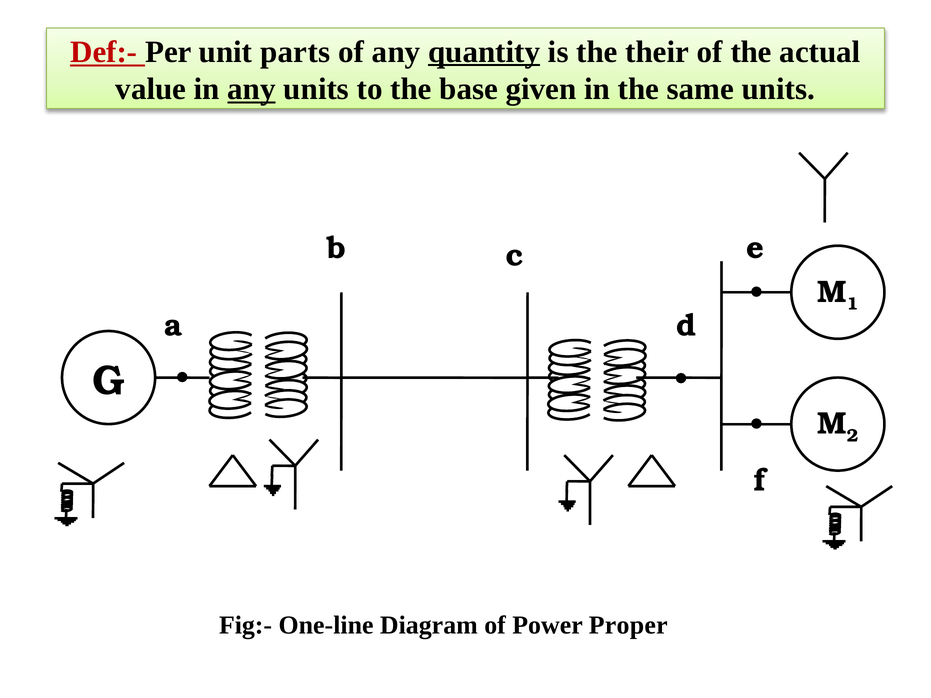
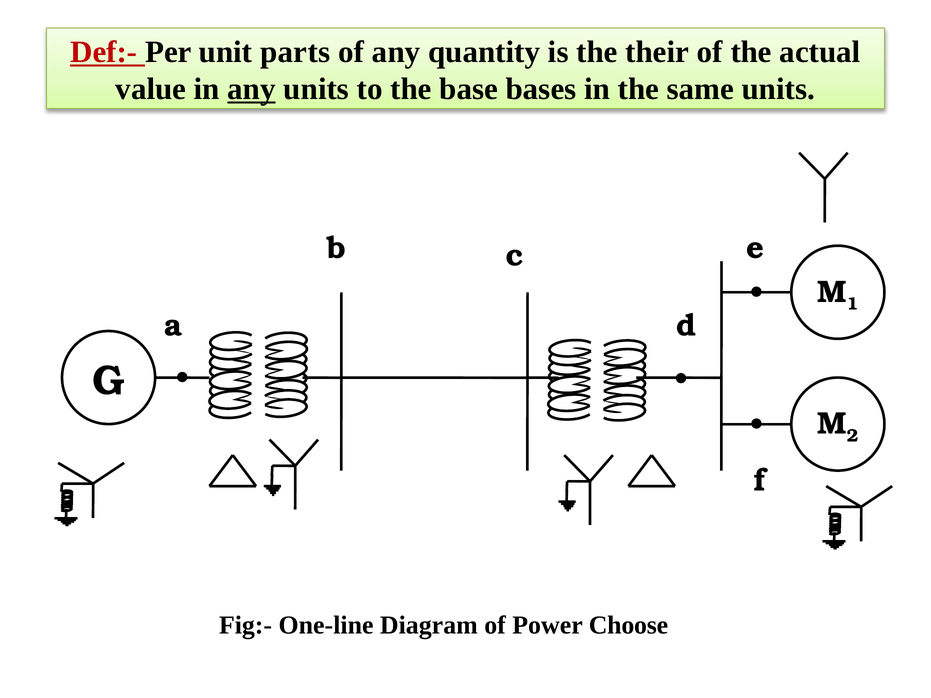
quantity underline: present -> none (484, 52)
given: given -> bases (541, 89)
Proper: Proper -> Choose (628, 626)
